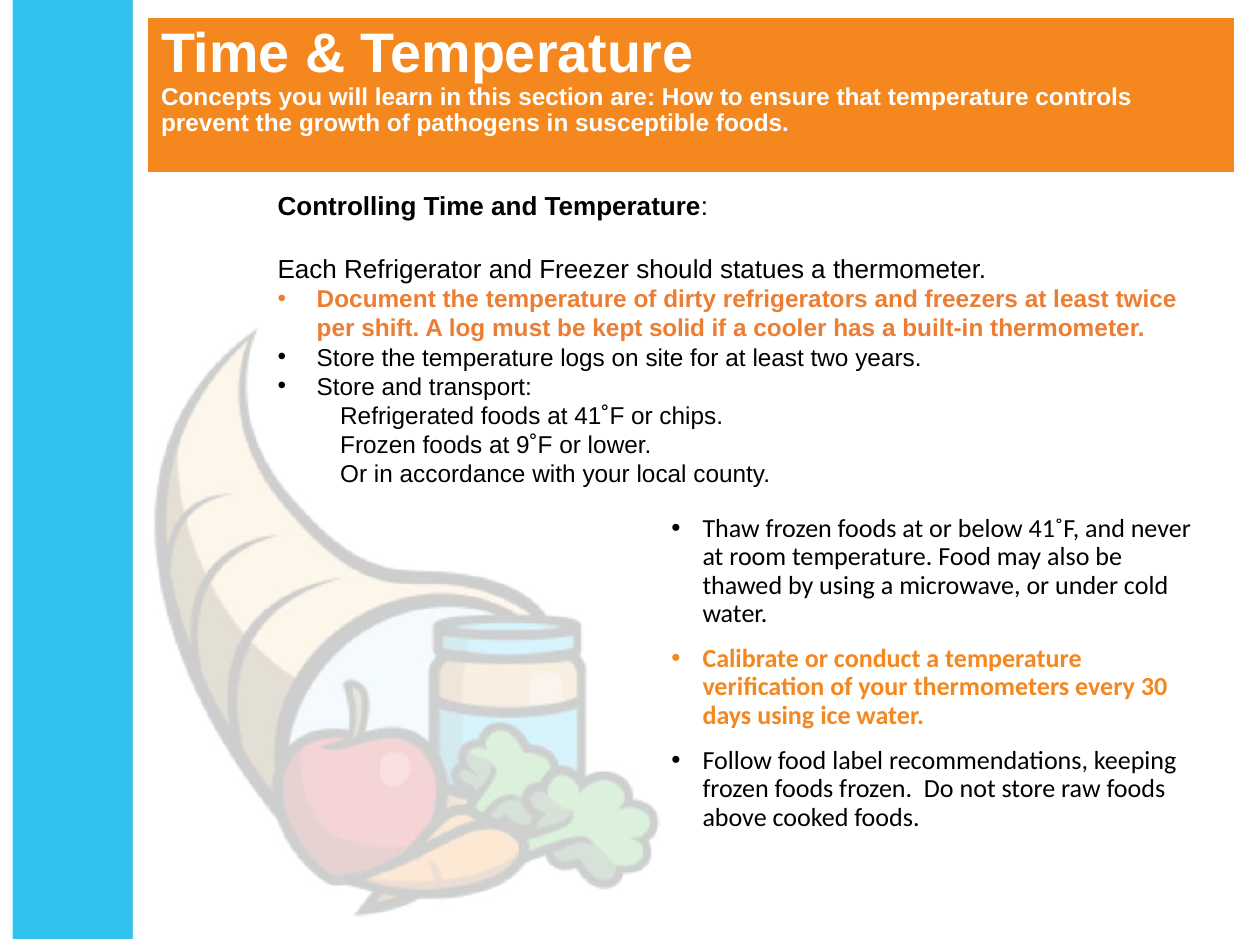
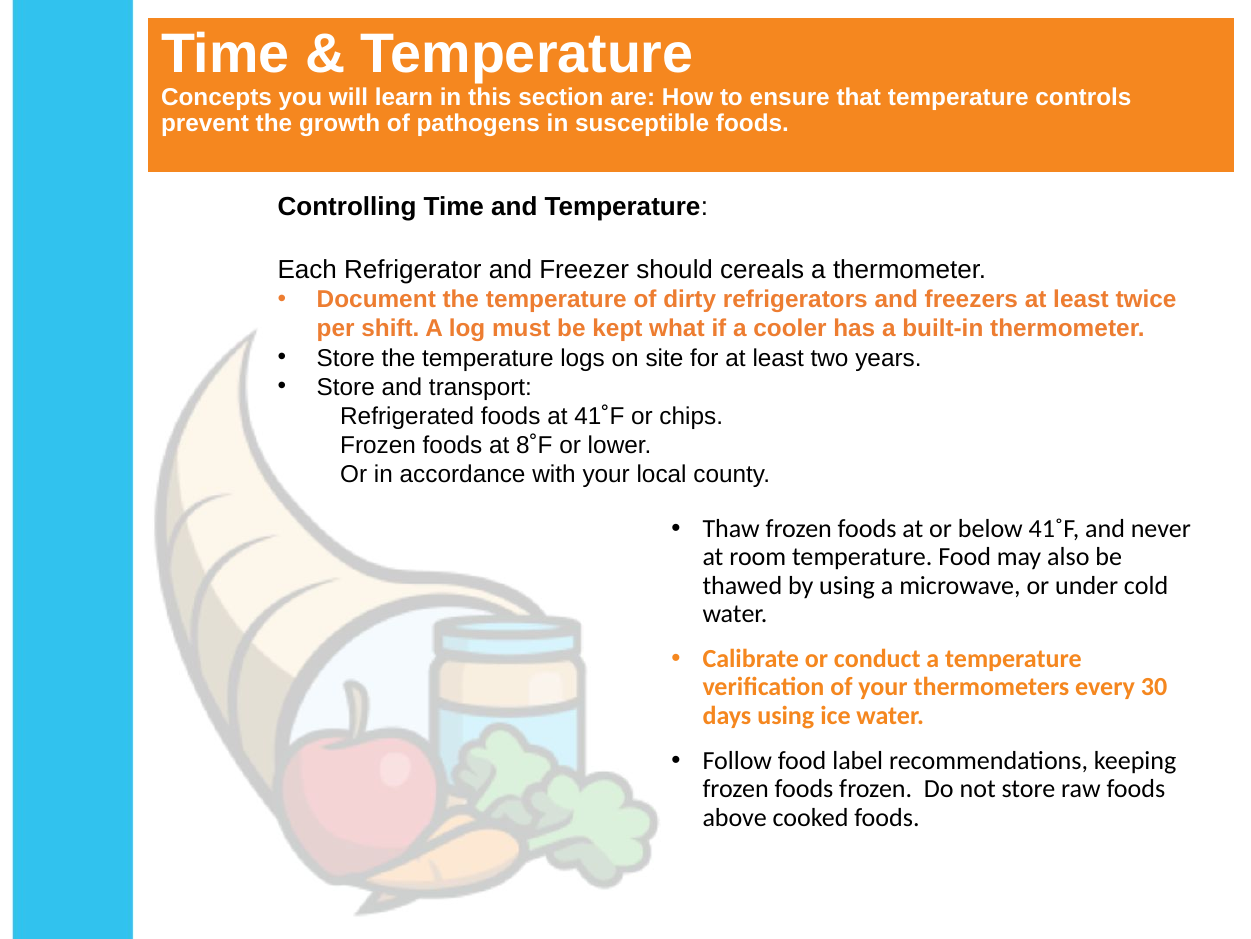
statues: statues -> cereals (762, 269)
solid: solid -> what (677, 329)
9˚F: 9˚F -> 8˚F (534, 445)
